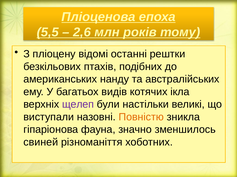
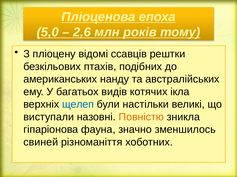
5,5: 5,5 -> 5,0 (48, 32)
останні: останні -> ссавців (129, 54)
щелеп colour: purple -> blue (78, 105)
